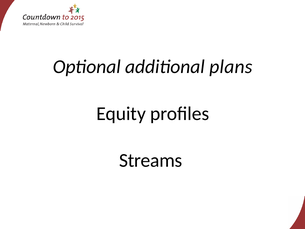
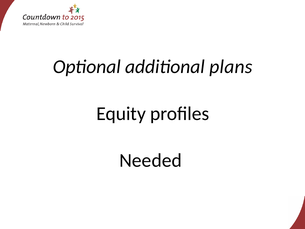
Streams: Streams -> Needed (151, 160)
